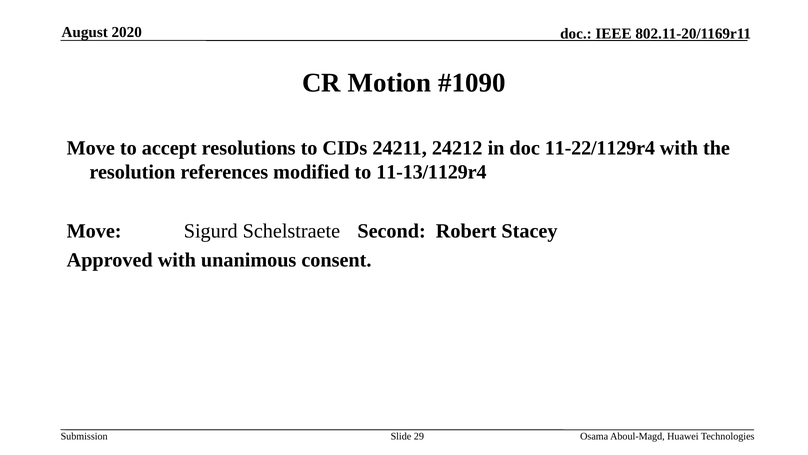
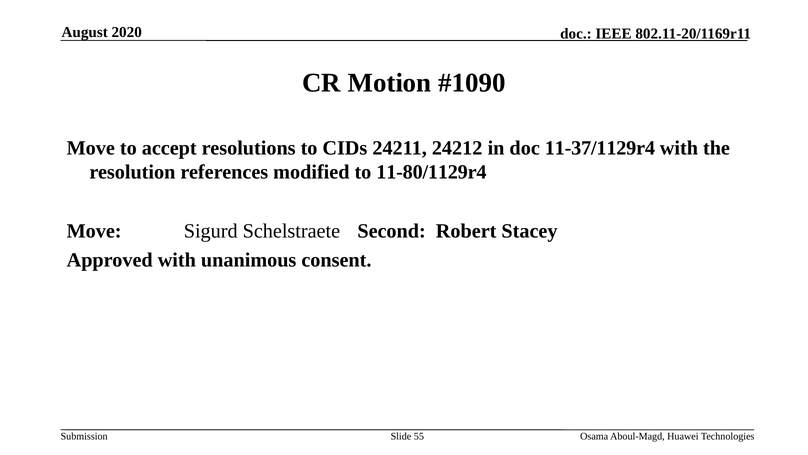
11-22/1129r4: 11-22/1129r4 -> 11-37/1129r4 (600, 148)
11-13/1129r4: 11-13/1129r4 -> 11-80/1129r4 (431, 172)
29: 29 -> 55 (419, 436)
